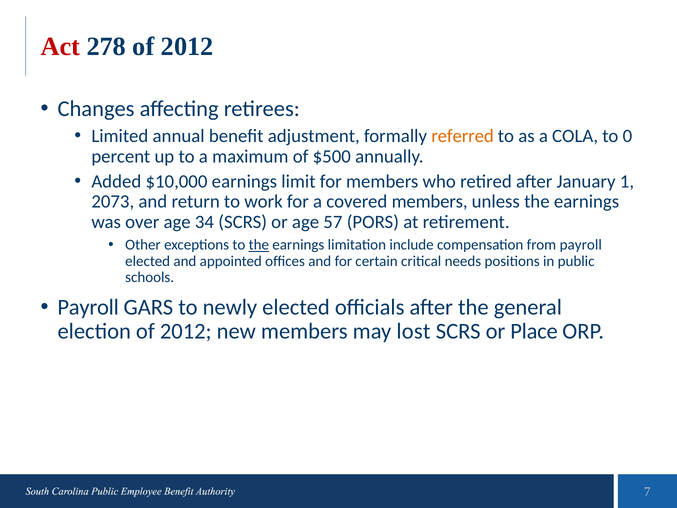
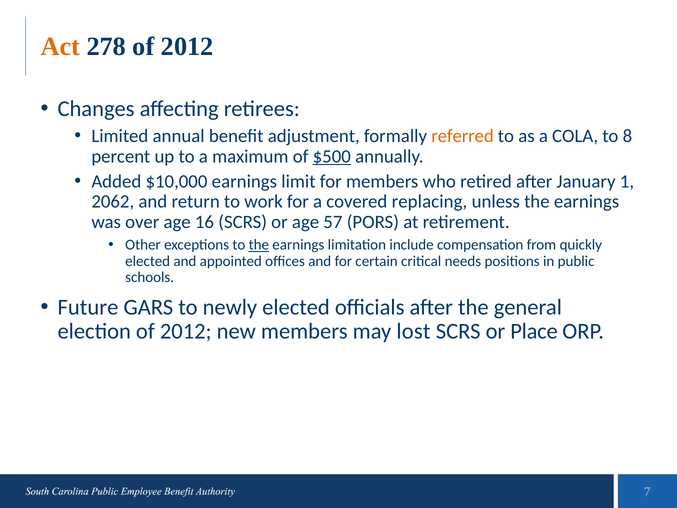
Act colour: red -> orange (60, 47)
0: 0 -> 8 (627, 136)
$500 underline: none -> present (332, 156)
2073: 2073 -> 2062 (113, 202)
covered members: members -> replacing (429, 202)
34: 34 -> 16 (204, 222)
from payroll: payroll -> quickly (581, 245)
Payroll: Payroll -> Future (88, 307)
